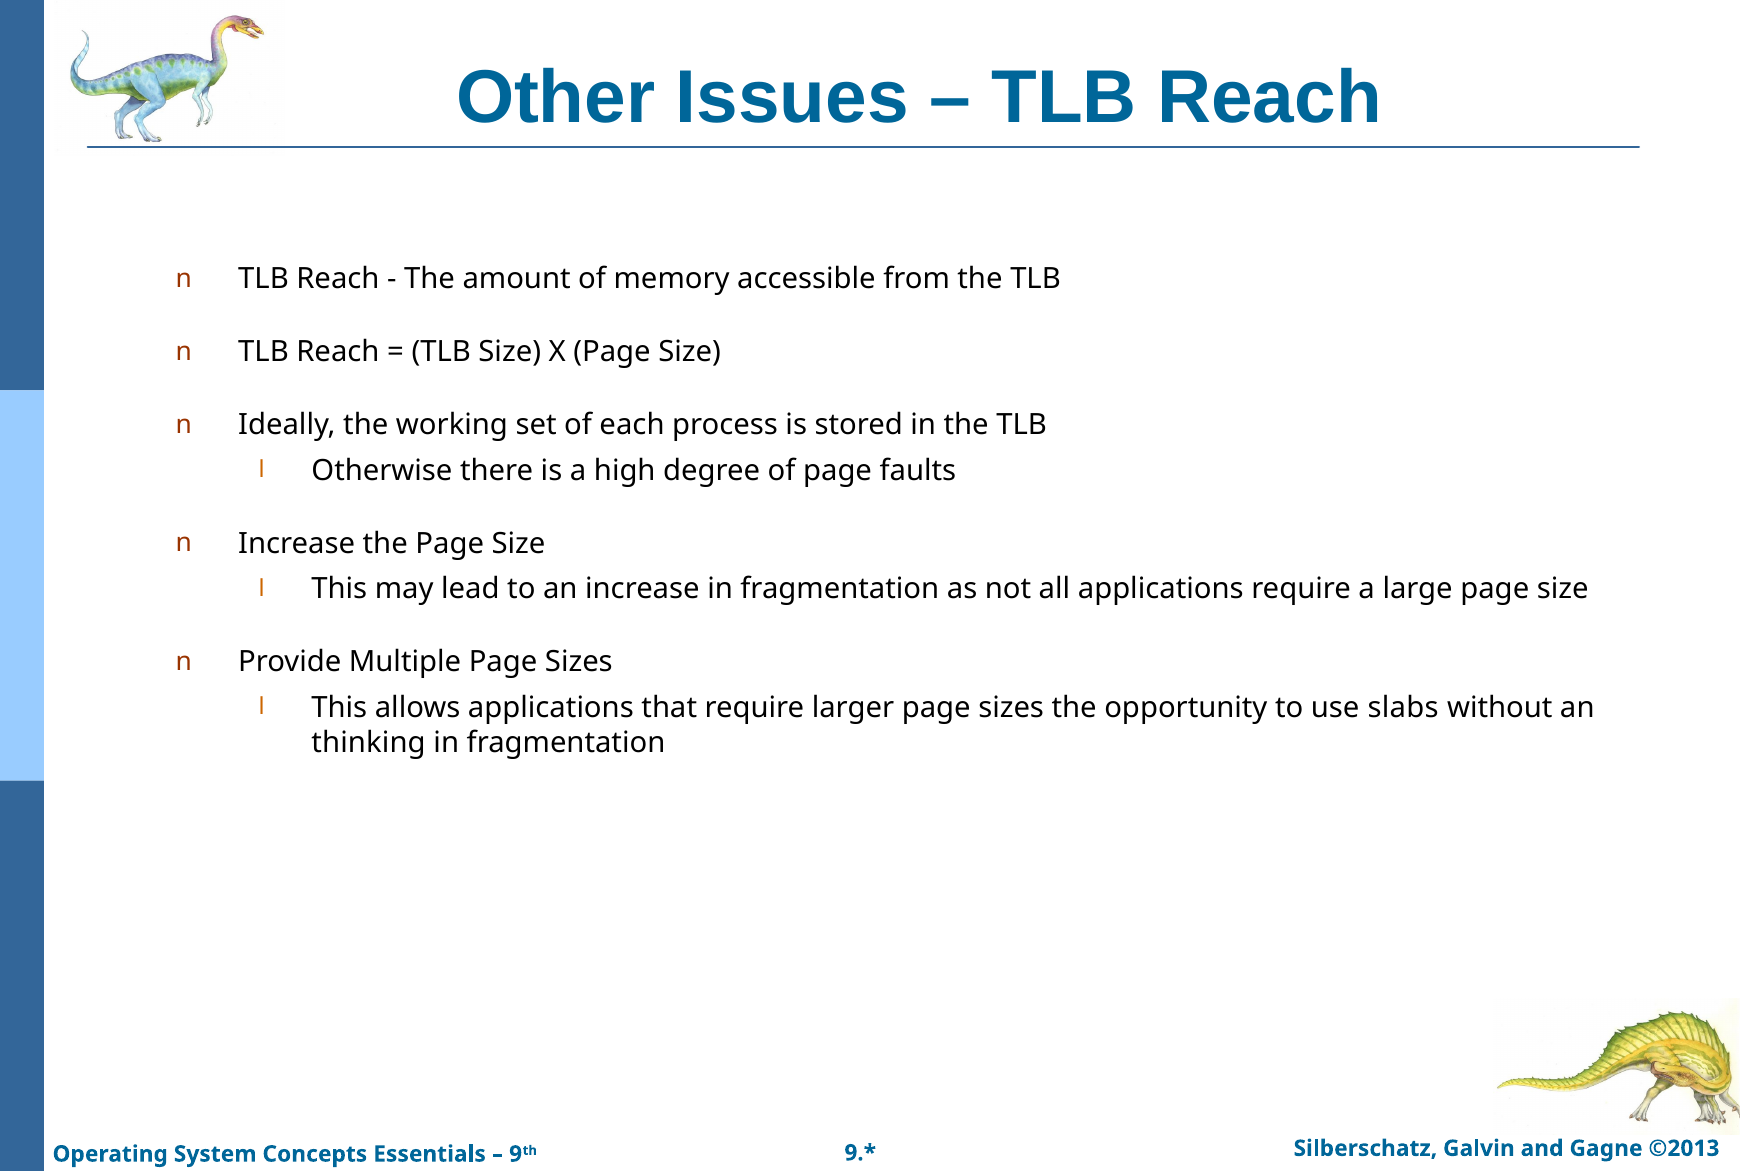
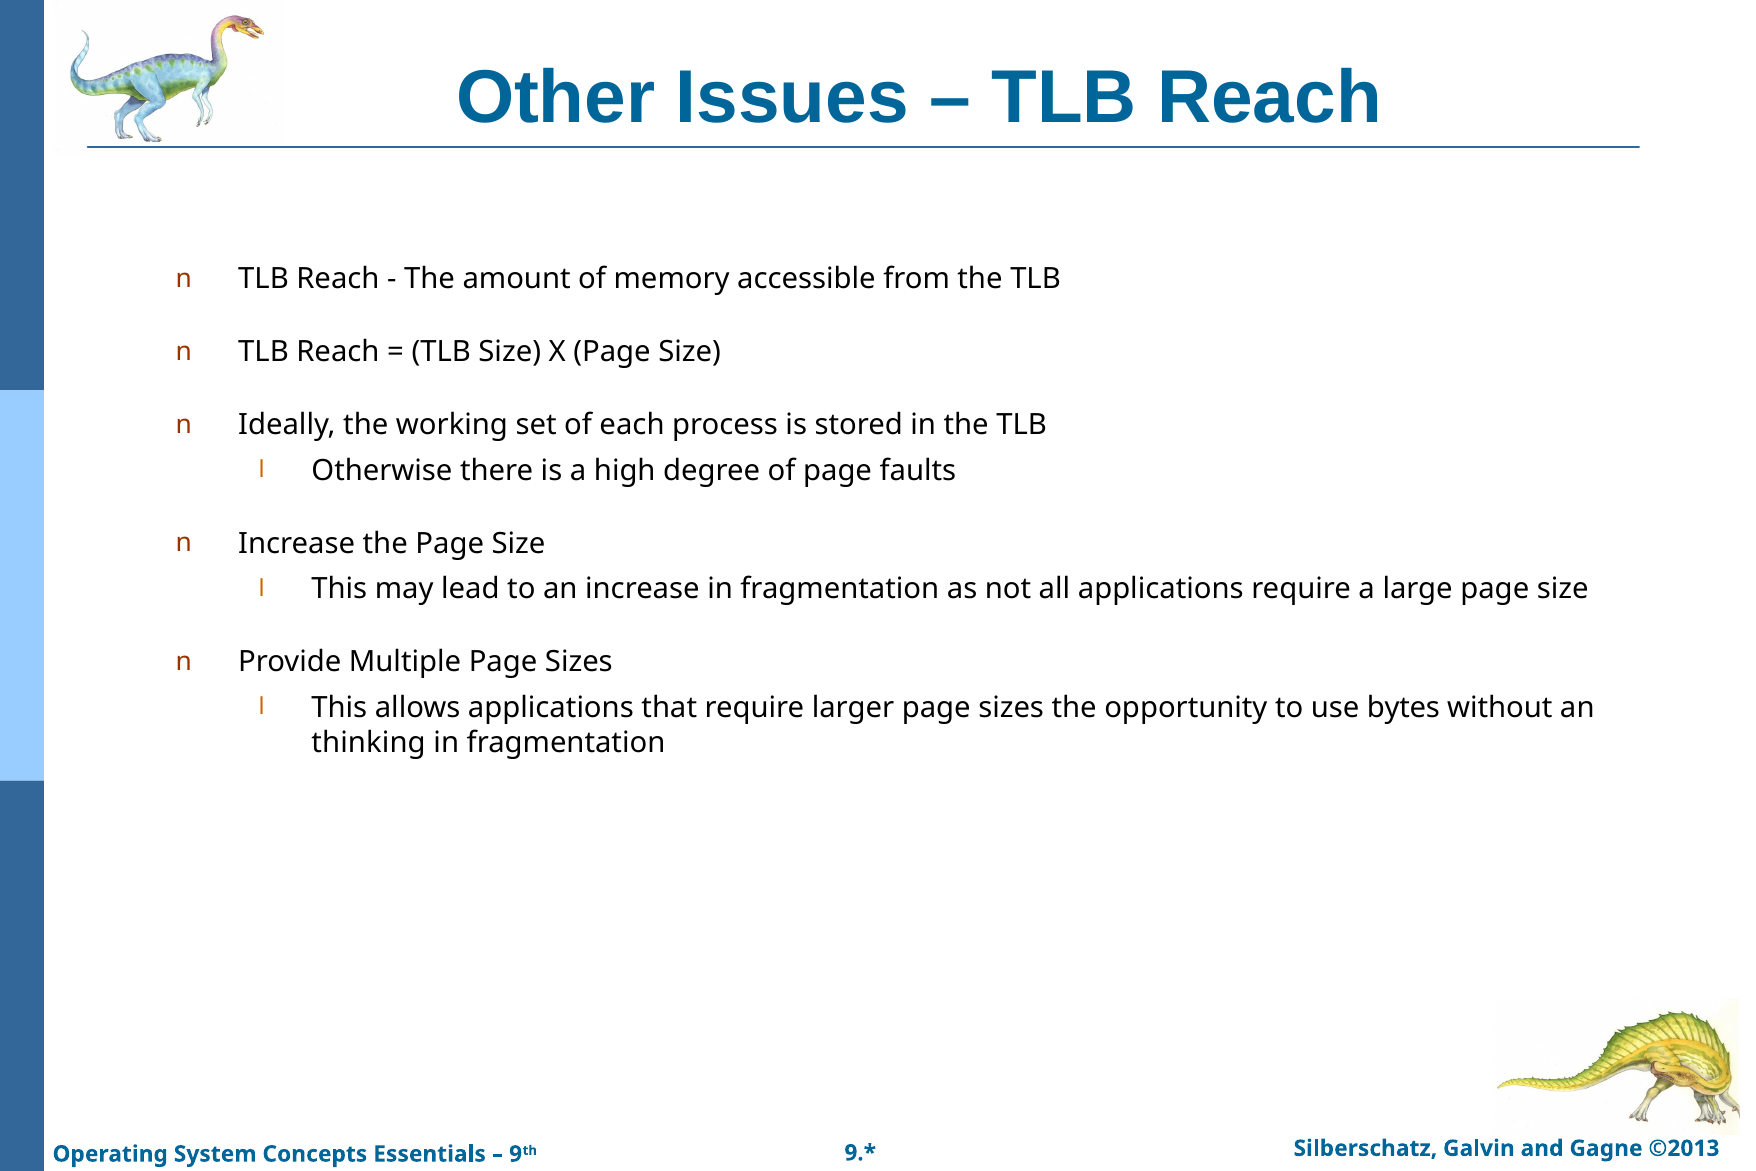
slabs: slabs -> bytes (1403, 707)
